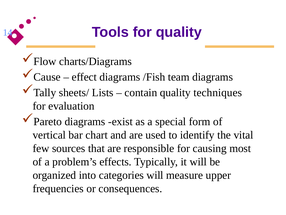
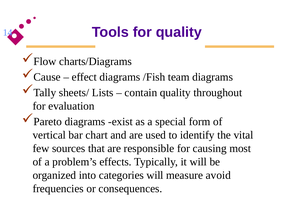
techniques: techniques -> throughout (218, 92)
upper: upper -> avoid (218, 175)
